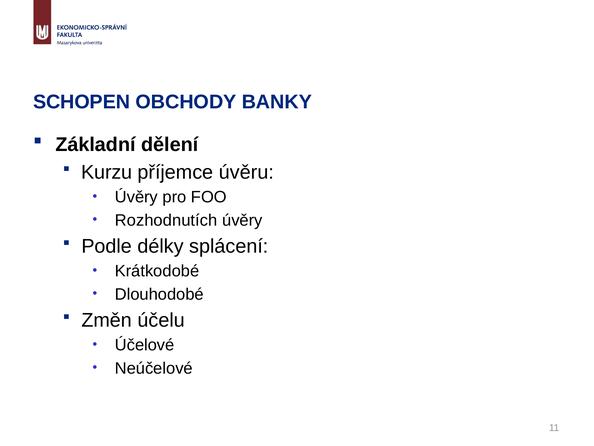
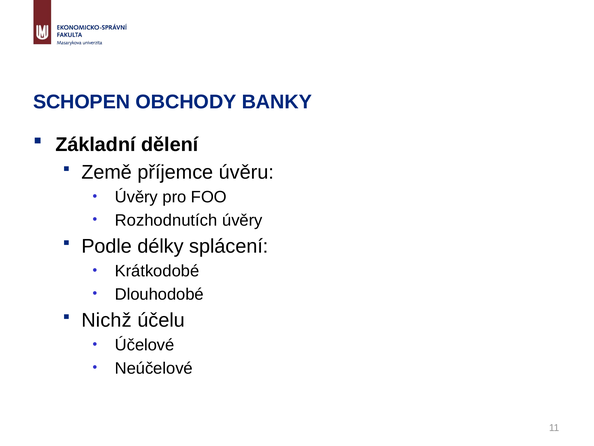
Kurzu: Kurzu -> Země (107, 172)
Změn: Změn -> Nichž (107, 320)
